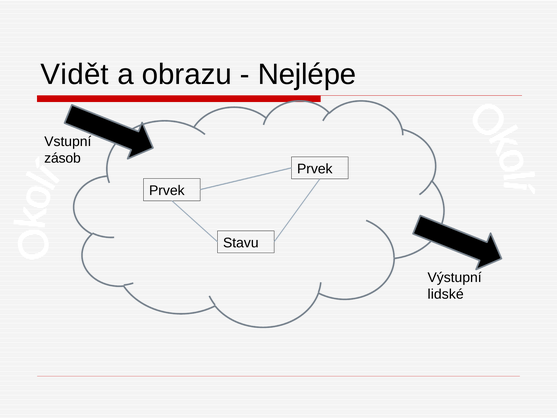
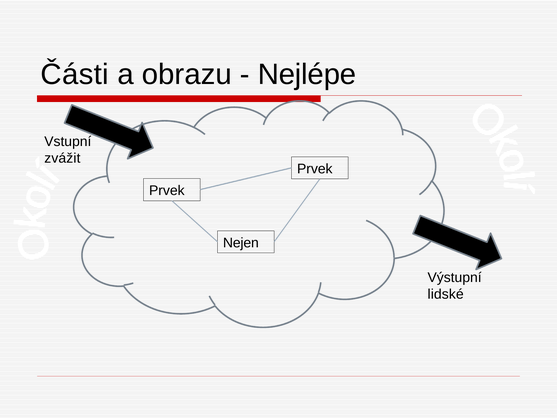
Vidět: Vidět -> Části (75, 74)
zásob: zásob -> zvážit (62, 158)
Stavu: Stavu -> Nejen (241, 243)
